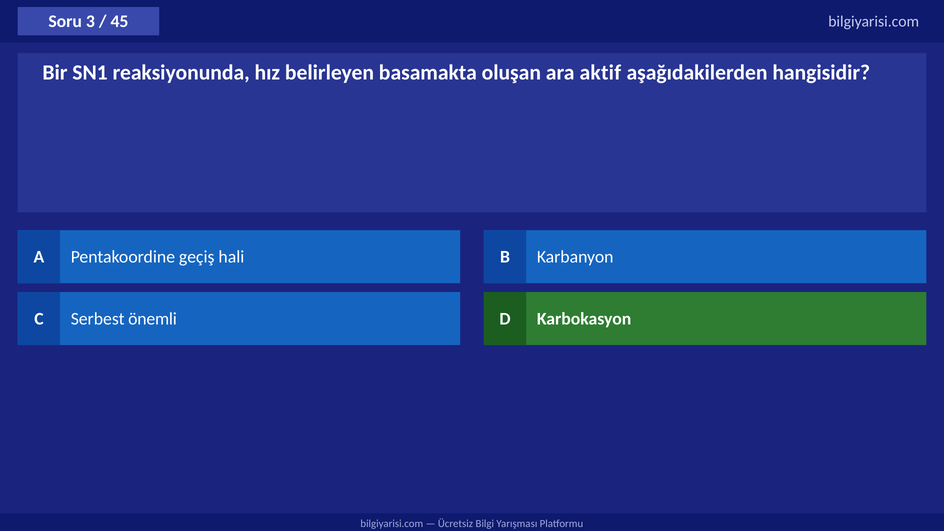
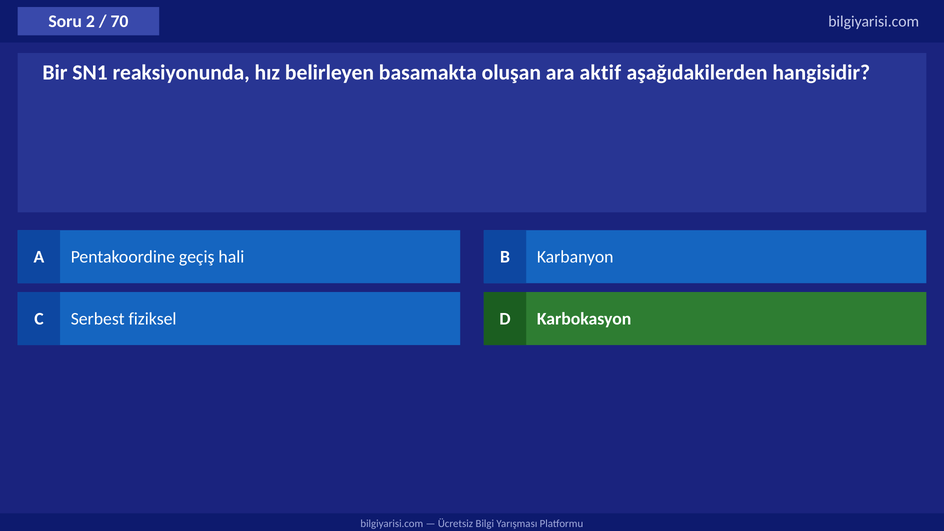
3: 3 -> 2 (90, 22)
45: 45 -> 70 (119, 22)
önemli: önemli -> fiziksel (152, 319)
